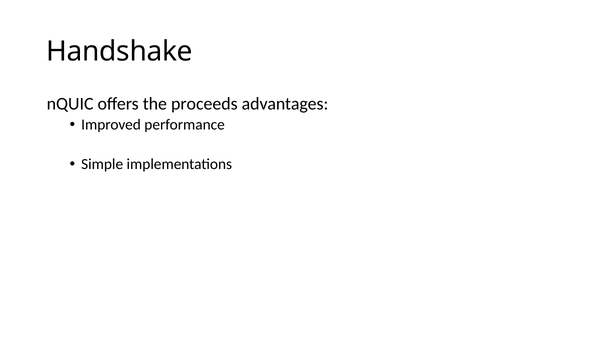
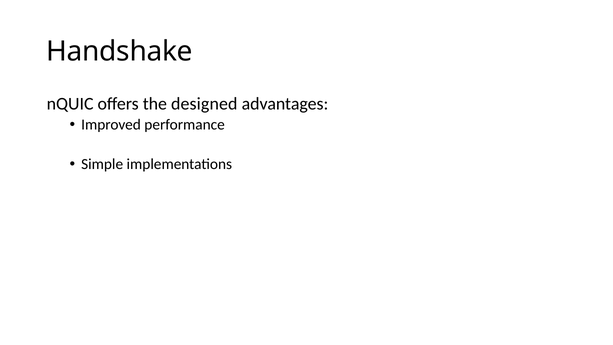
proceeds: proceeds -> designed (204, 104)
